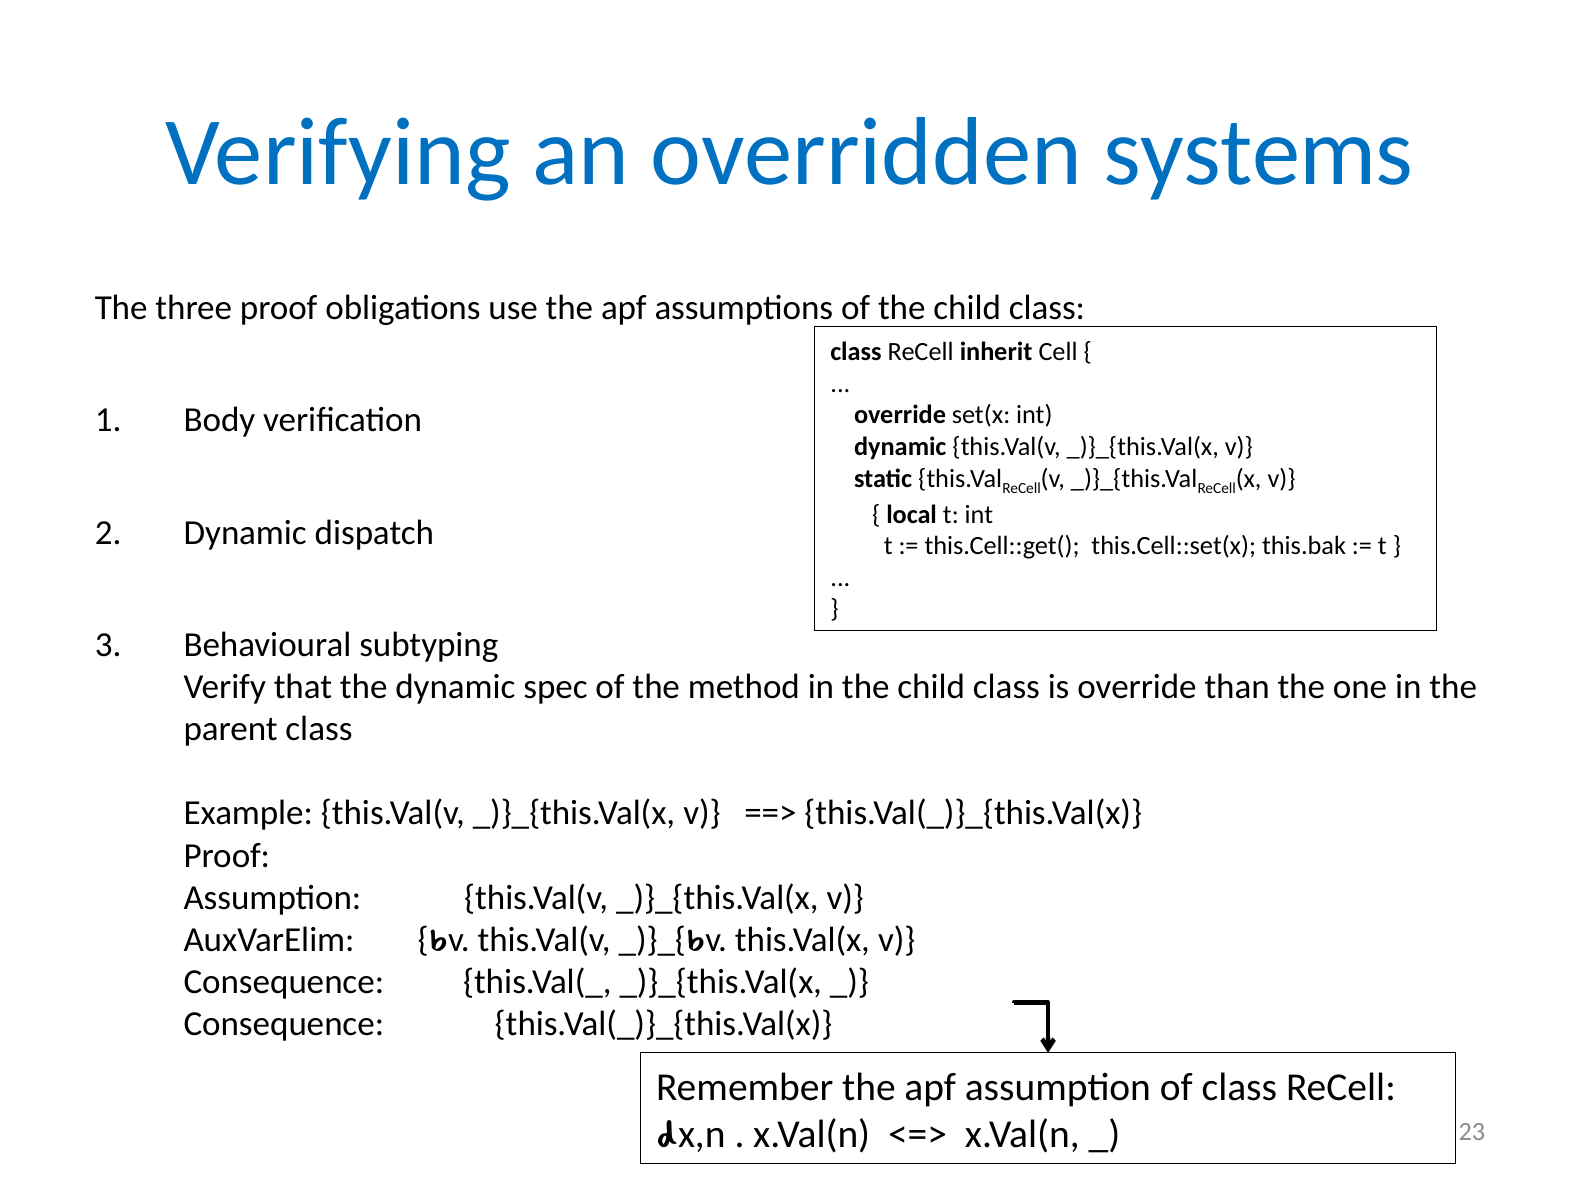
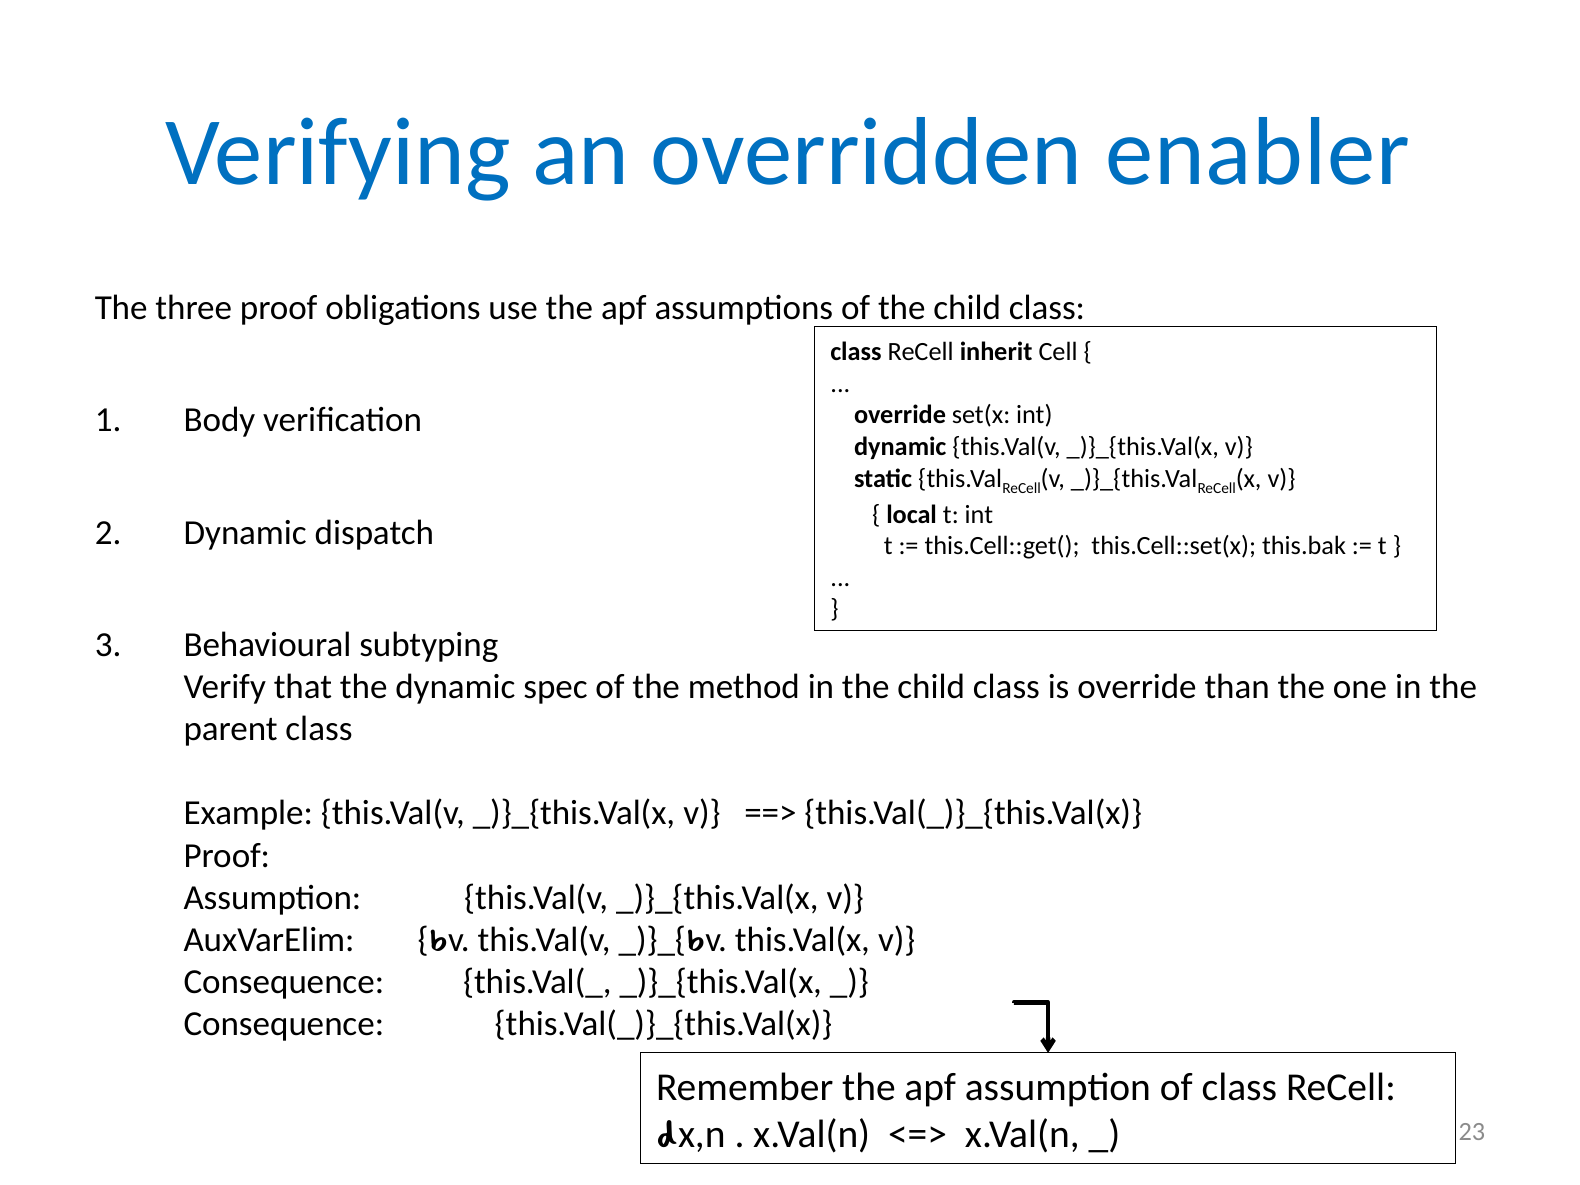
systems: systems -> enabler (1258, 153)
